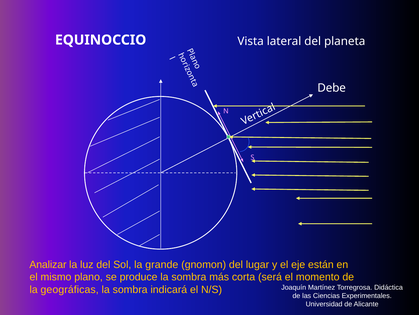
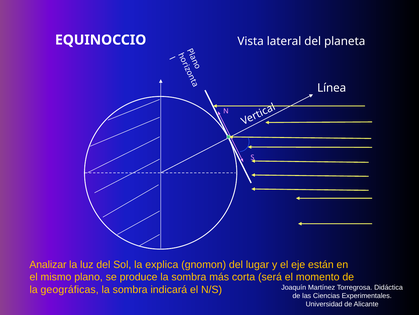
Debe: Debe -> Línea (332, 88)
grande: grande -> explica (162, 264)
